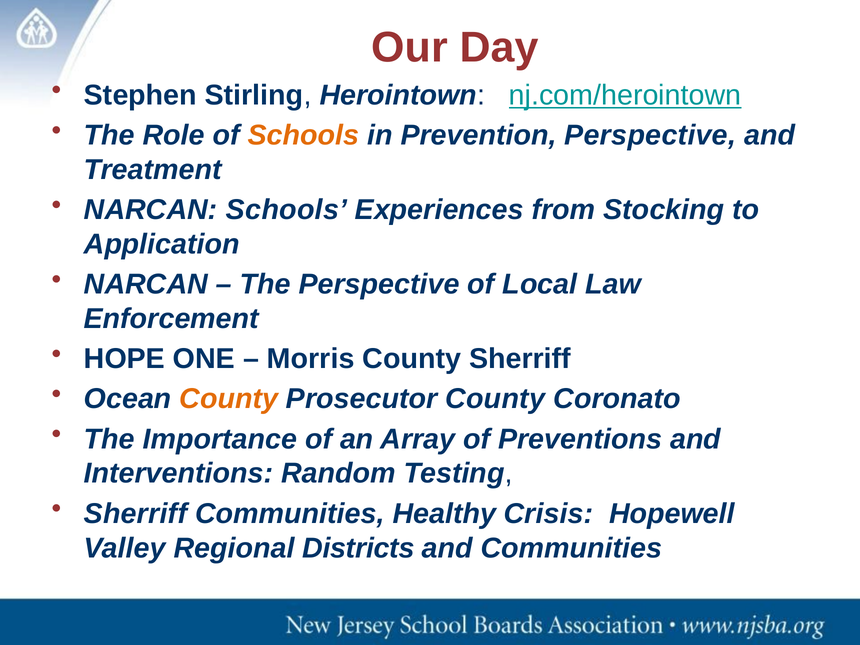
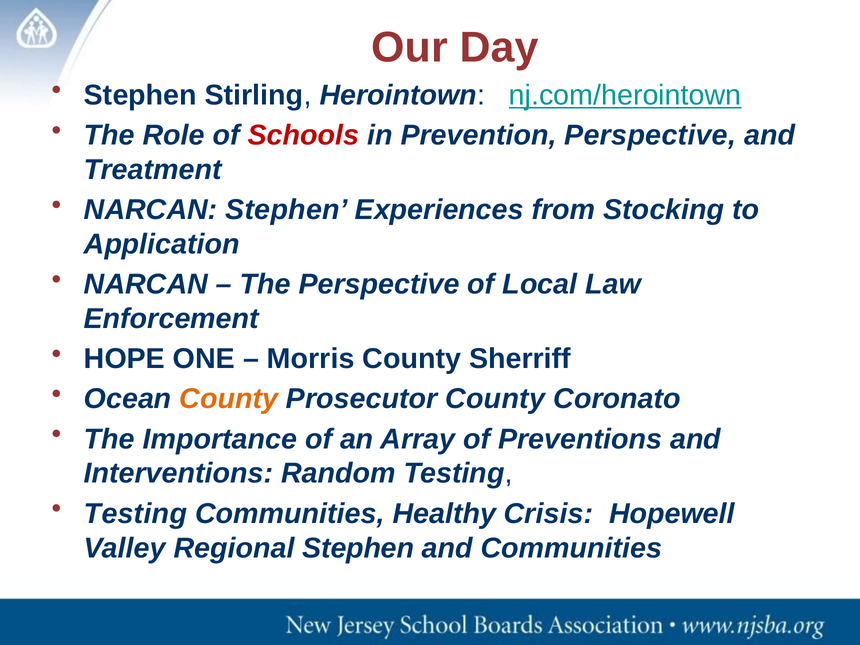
Schools colour: orange -> red (303, 135)
NARCAN Schools: Schools -> Stephen (287, 210)
Sherriff: Sherriff -> Testing (135, 514)
Regional Districts: Districts -> Stephen (358, 548)
